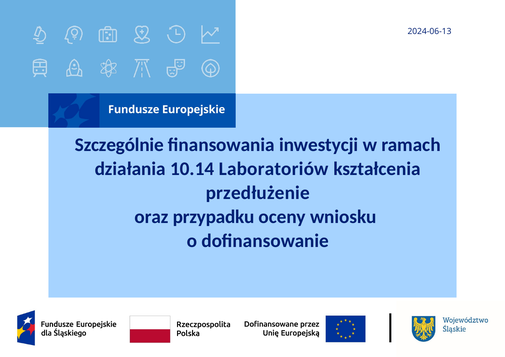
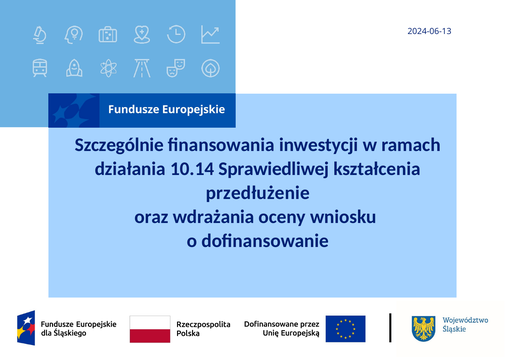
Laboratoriów: Laboratoriów -> Sprawiedliwej (274, 169)
przypadku: przypadku -> wdrażania (214, 217)
